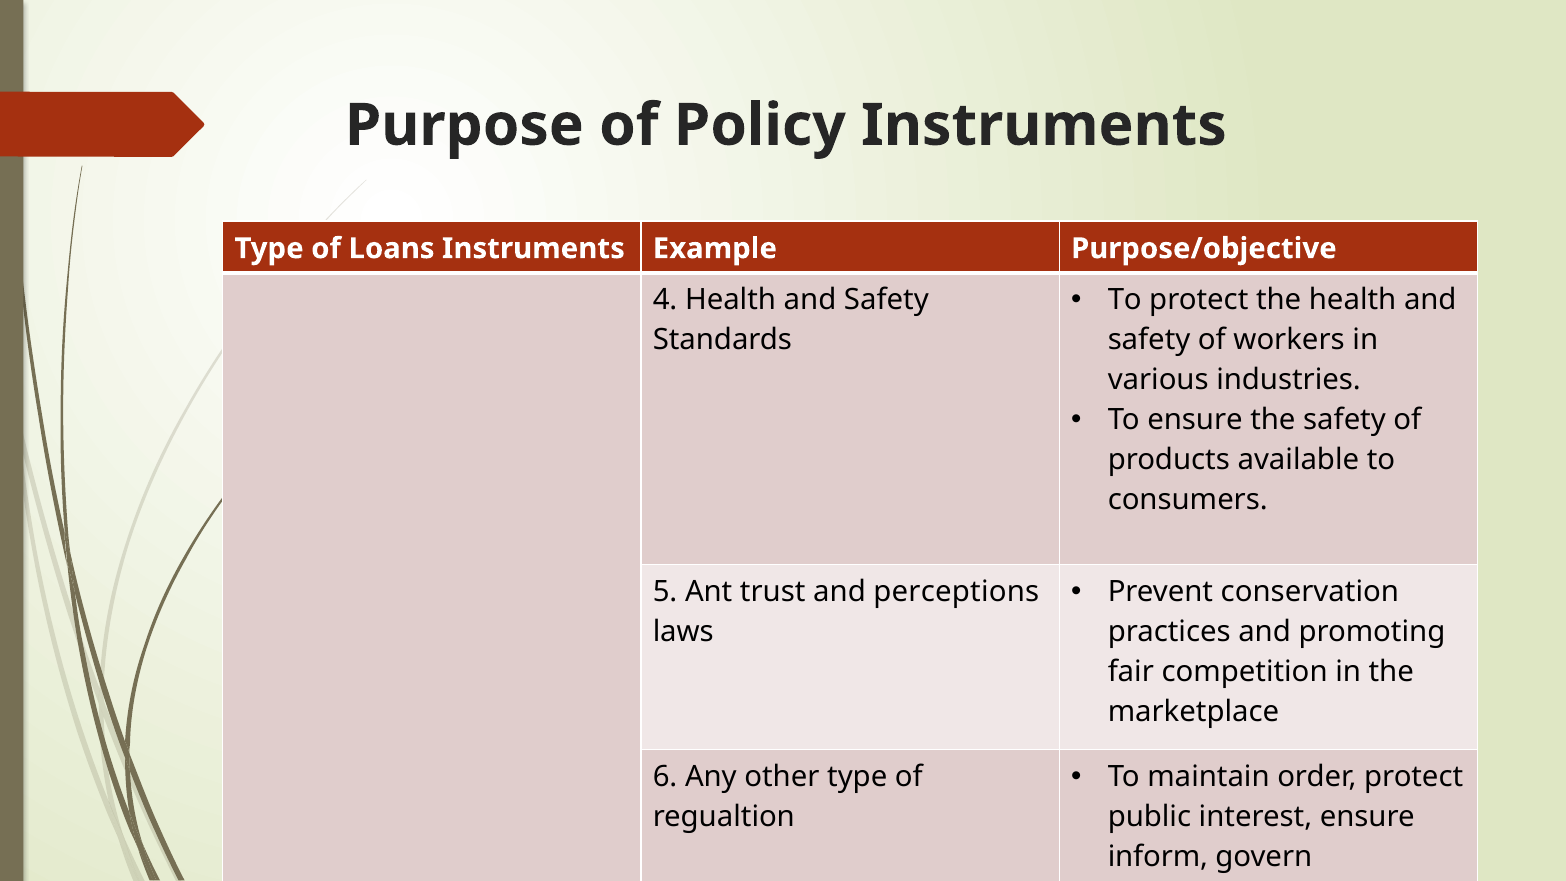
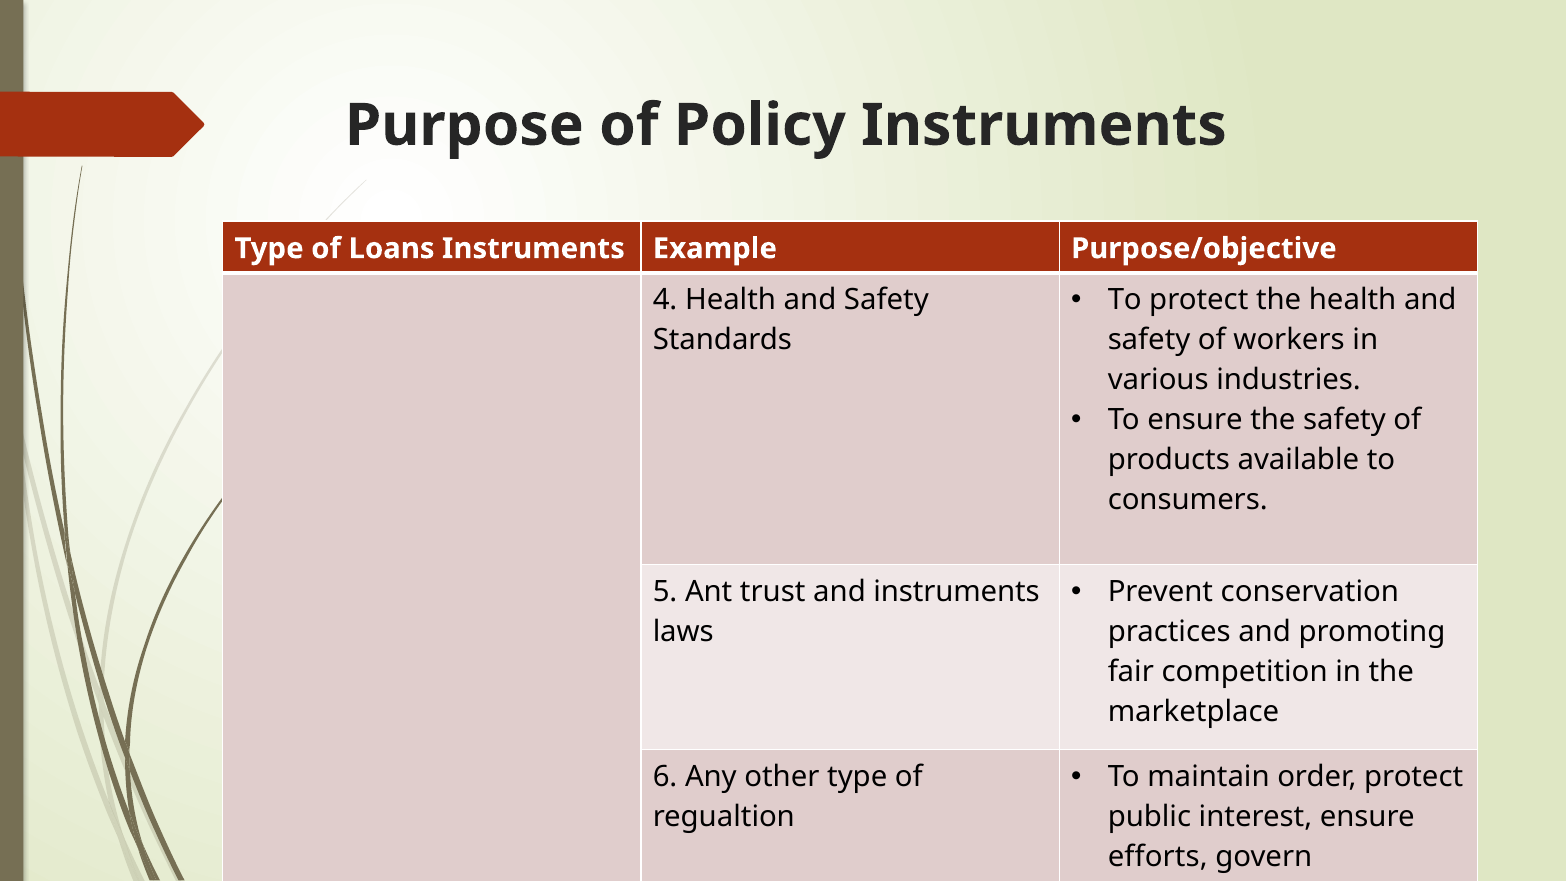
and perceptions: perceptions -> instruments (956, 592)
inform: inform -> efforts (1158, 857)
